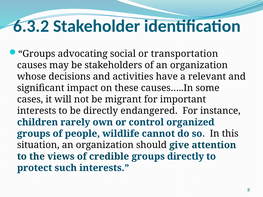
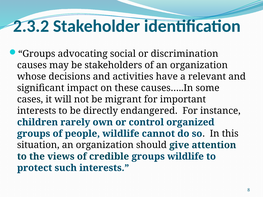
6.3.2: 6.3.2 -> 2.3.2 (31, 26)
transportation: transportation -> discrimination (185, 54)
groups directly: directly -> wildlife (186, 157)
